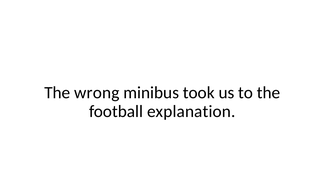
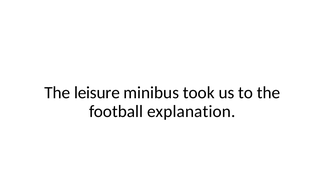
wrong: wrong -> leisure (97, 93)
